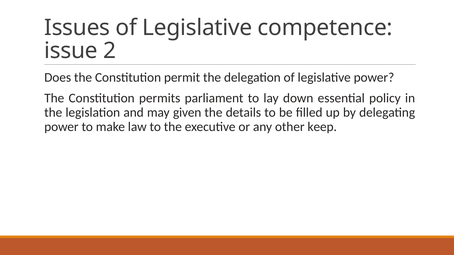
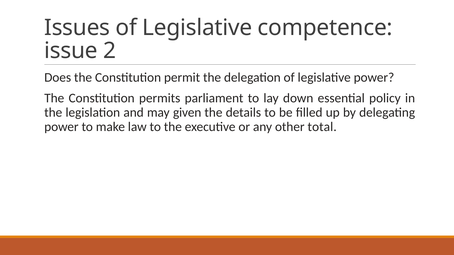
keep: keep -> total (322, 127)
